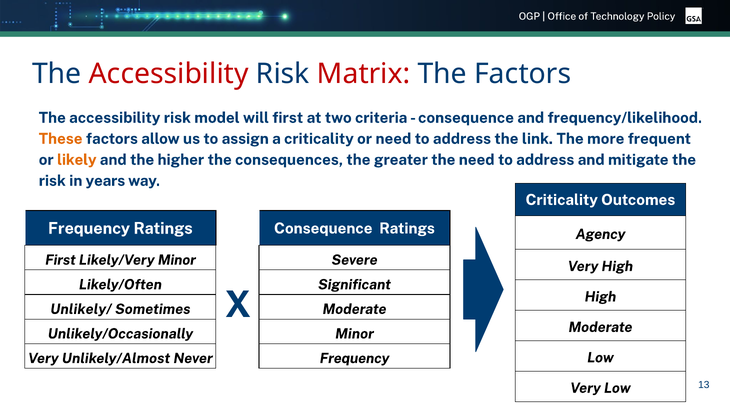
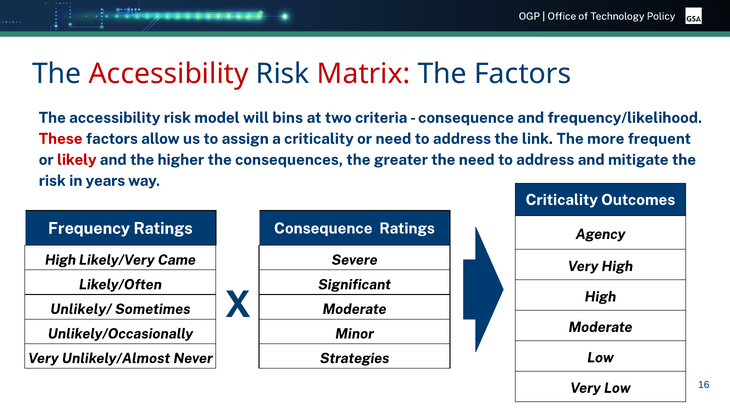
will first: first -> bins (288, 118)
These colour: orange -> red (61, 139)
likely colour: orange -> red (77, 160)
First: First -> High (60, 260)
Likely/Very Minor: Minor -> Came (177, 260)
Frequency: Frequency -> Strategies (355, 358)
13: 13 -> 16 (704, 385)
